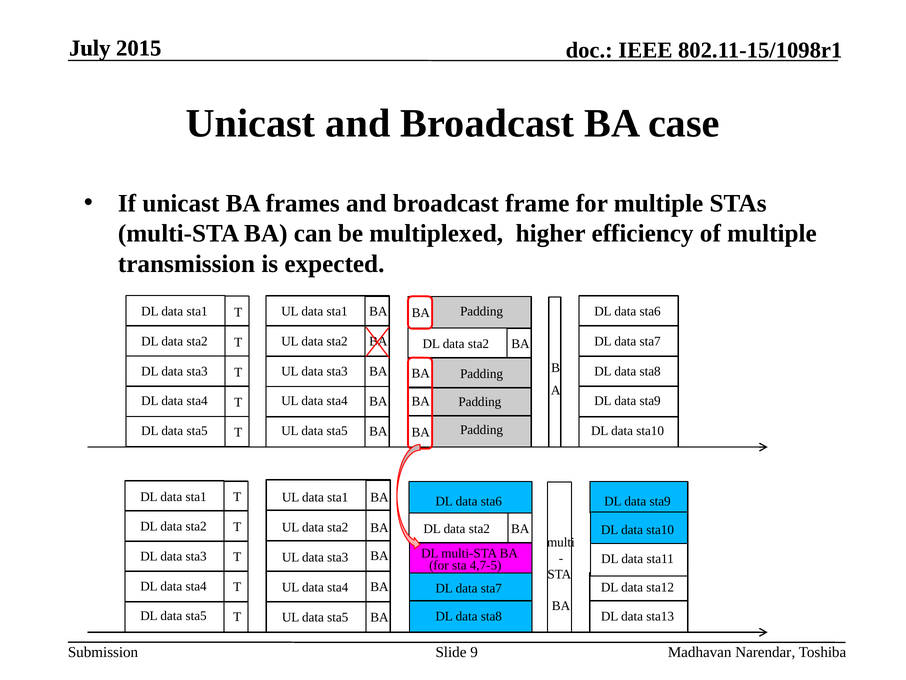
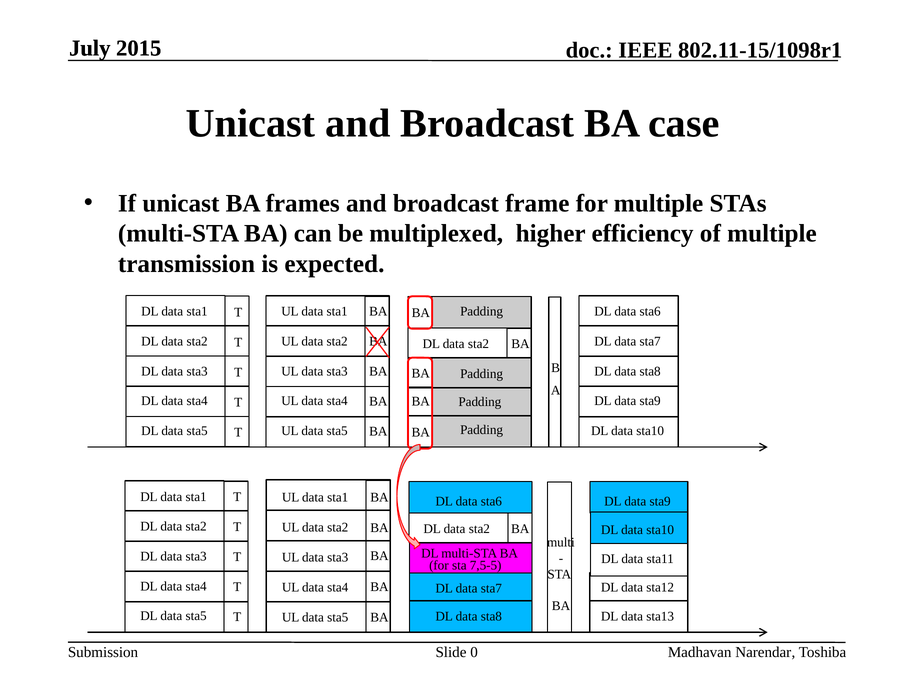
4,7-5: 4,7-5 -> 7,5-5 (486, 565)
9: 9 -> 0 (474, 652)
